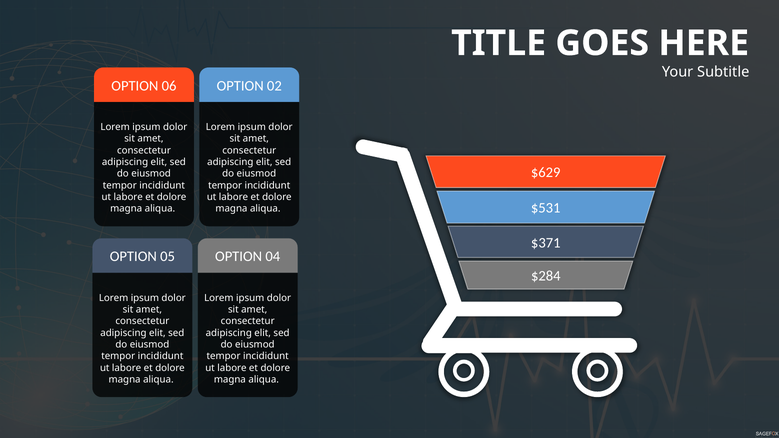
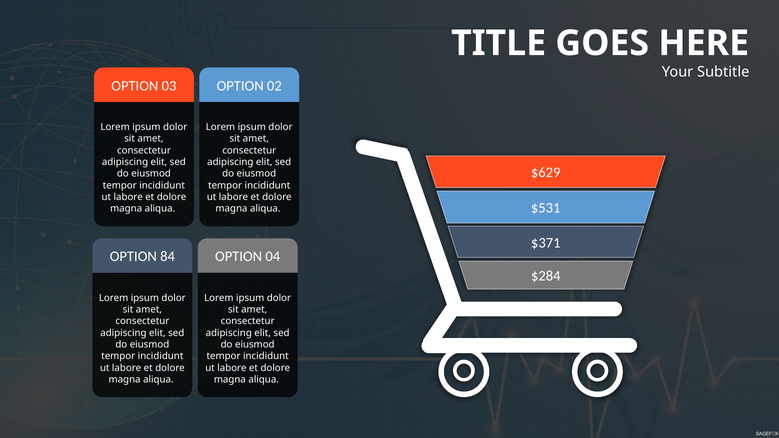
06: 06 -> 03 (169, 86)
05: 05 -> 84 (168, 257)
